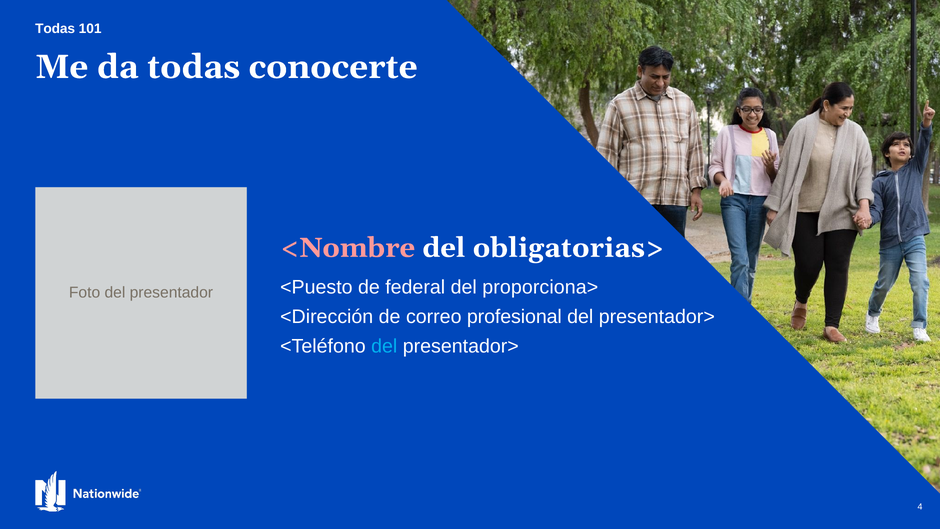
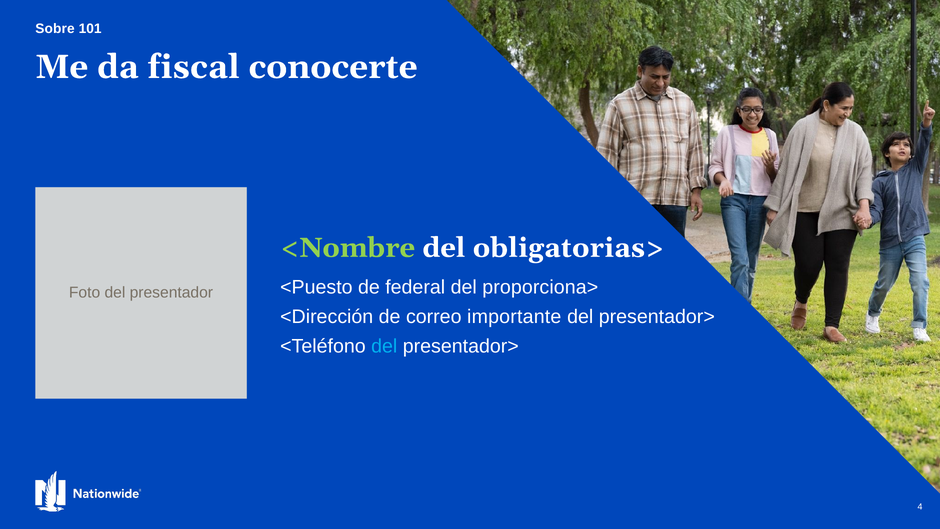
Todas: Todas -> Sobre (55, 29)
da todas: todas -> fiscal (193, 67)
<Nombre colour: pink -> light green (348, 248)
profesional: profesional -> importante (514, 316)
